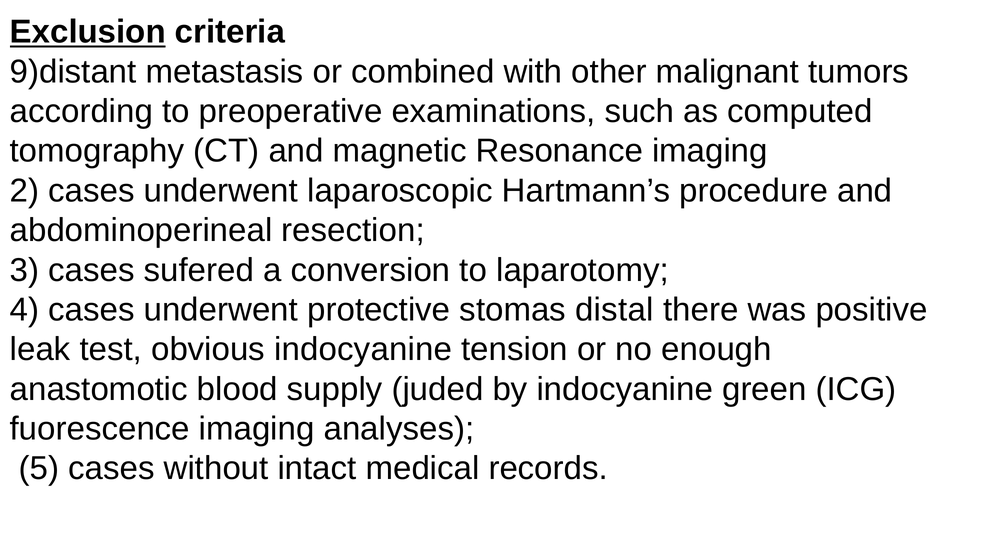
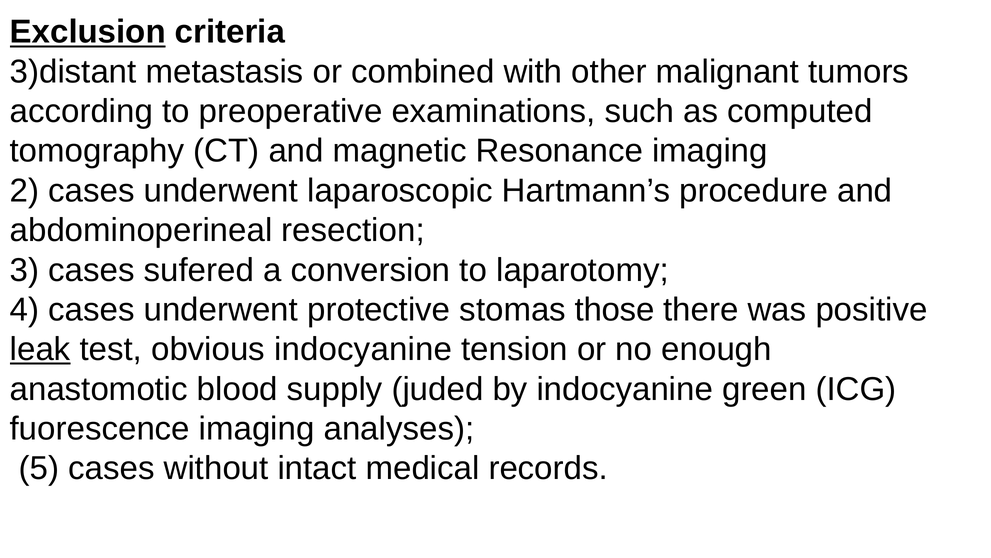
9)distant: 9)distant -> 3)distant (73, 72)
distal: distal -> those (615, 309)
leak underline: none -> present (40, 349)
